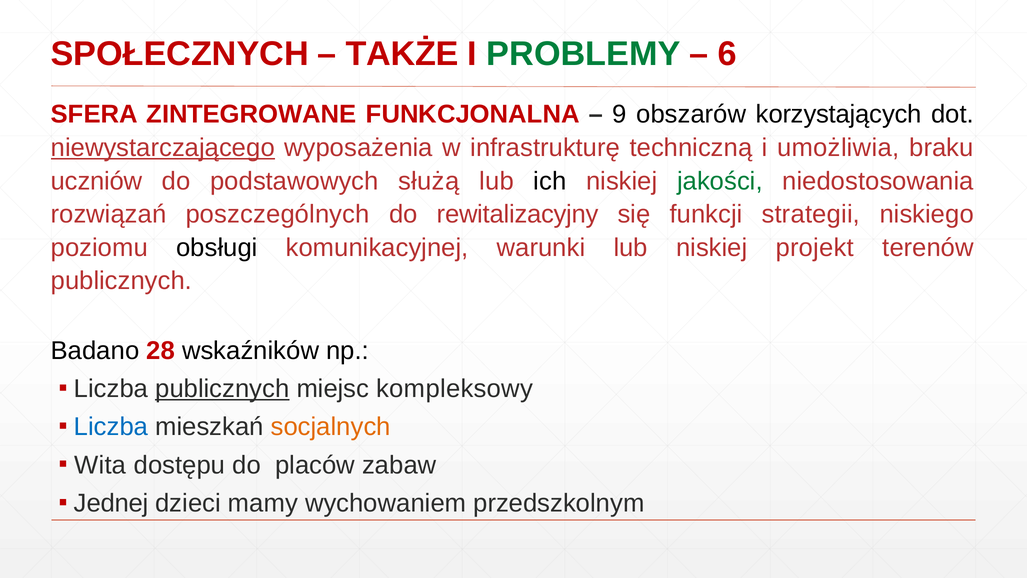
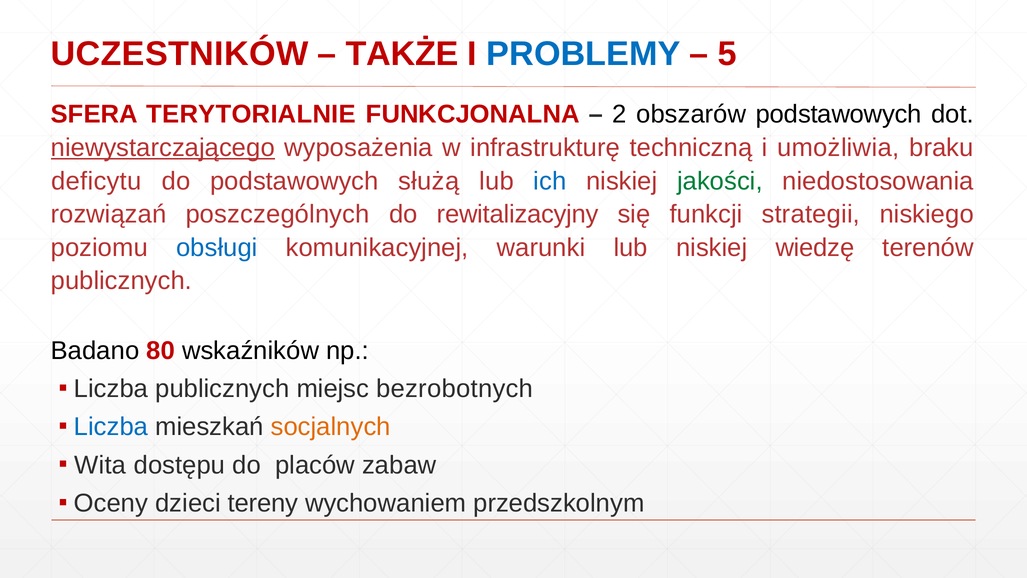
SPOŁECZNYCH: SPOŁECZNYCH -> UCZESTNIKÓW (180, 54)
PROBLEMY colour: green -> blue (583, 54)
6: 6 -> 5 (727, 54)
ZINTEGROWANE: ZINTEGROWANE -> TERYTORIALNIE (251, 114)
9: 9 -> 2 (620, 114)
obszarów korzystających: korzystających -> podstawowych (839, 114)
uczniów: uczniów -> deficytu (96, 181)
ich colour: black -> blue (550, 181)
obsługi colour: black -> blue (217, 247)
projekt: projekt -> wiedzę (815, 247)
28: 28 -> 80 (161, 350)
publicznych underline: present -> none (222, 388)
kompleksowy: kompleksowy -> bezrobotnych (455, 388)
Jednej: Jednej -> Oceny (111, 503)
mamy: mamy -> tereny (263, 503)
